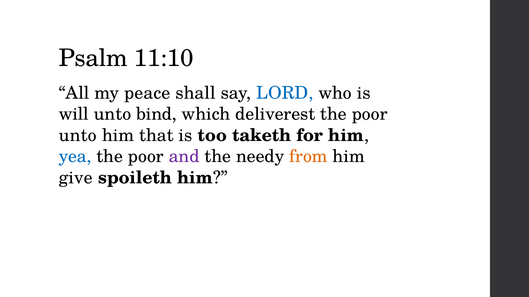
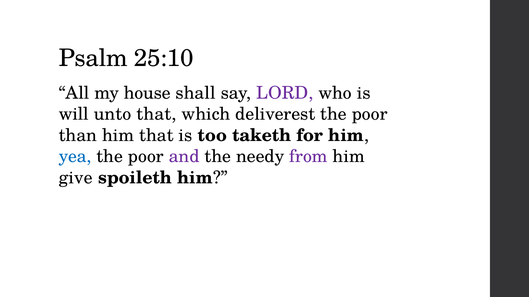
11:10: 11:10 -> 25:10 (164, 58)
peace: peace -> house (147, 93)
LORD colour: blue -> purple (285, 93)
unto bind: bind -> that (156, 114)
unto: unto -> than (78, 136)
from colour: orange -> purple (308, 157)
